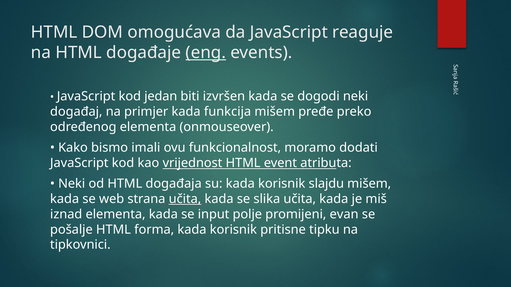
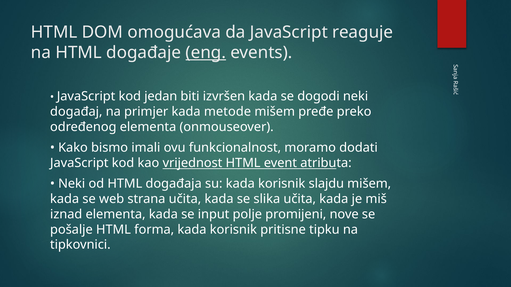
funkcija: funkcija -> metode (227, 112)
učita underline: present -> none (185, 199)
evan: evan -> nove (344, 214)
